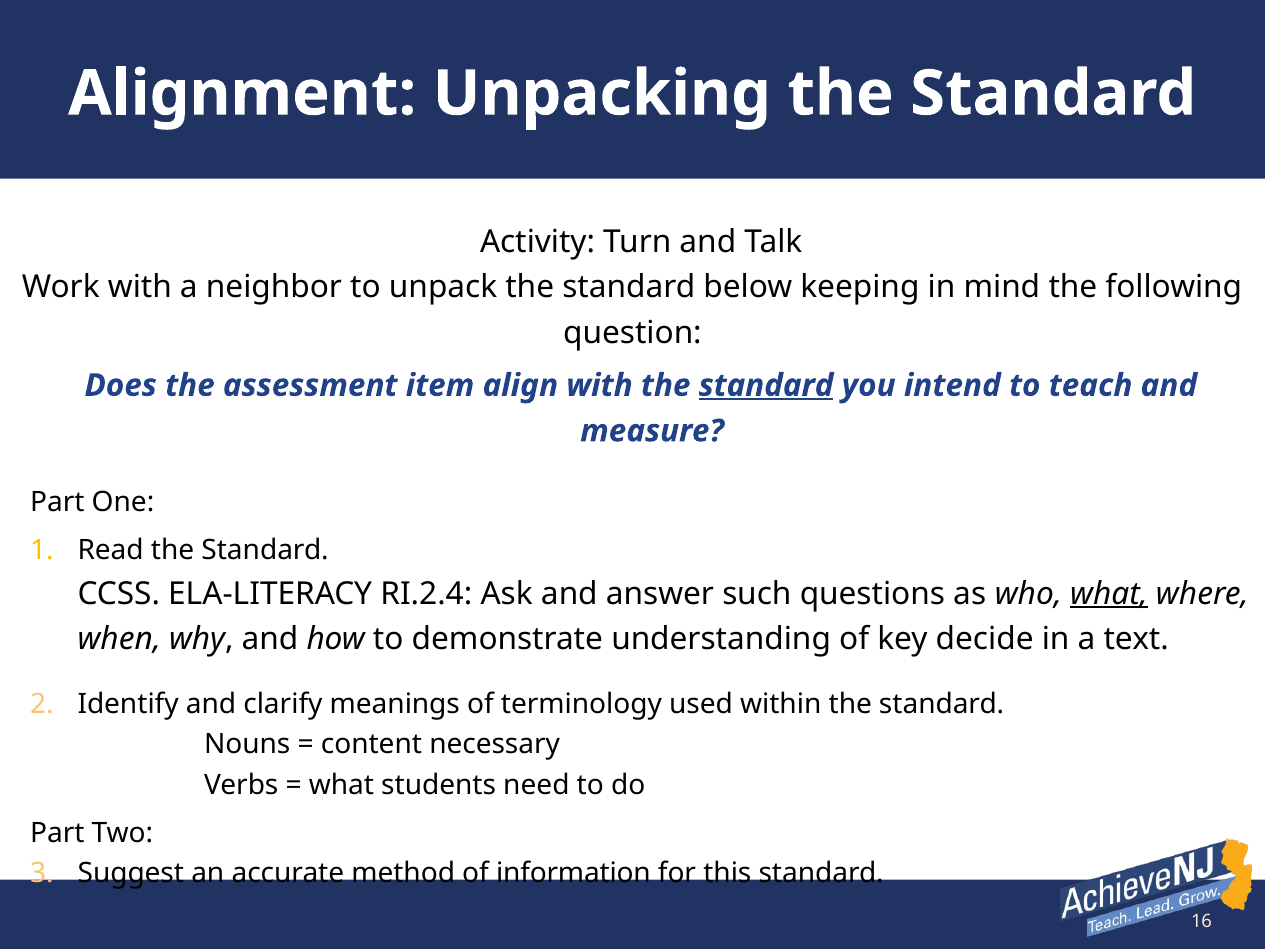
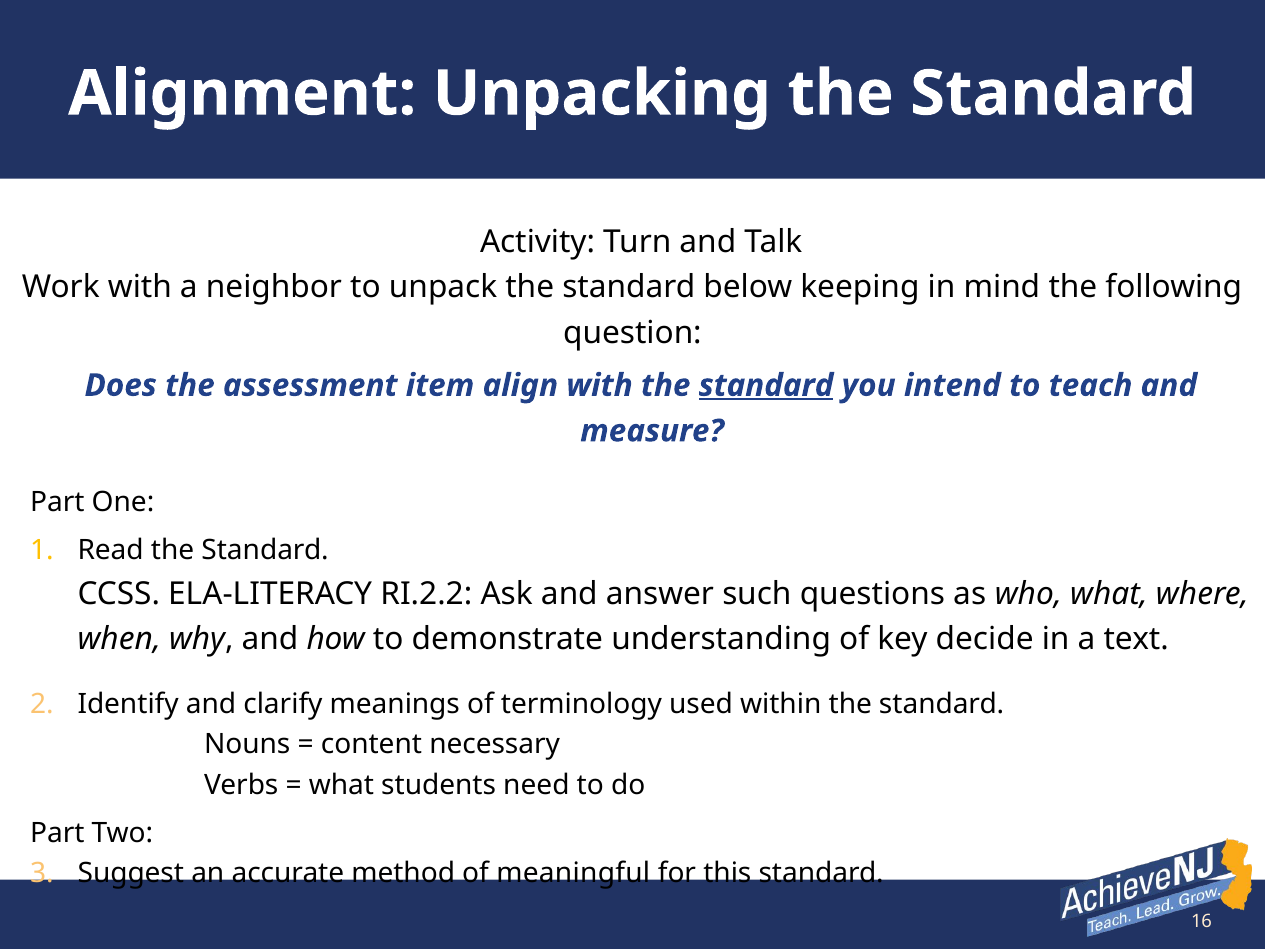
RI.2.4: RI.2.4 -> RI.2.2 (426, 593)
what underline: present -> none (1109, 593)
information: information -> meaningful (573, 873)
